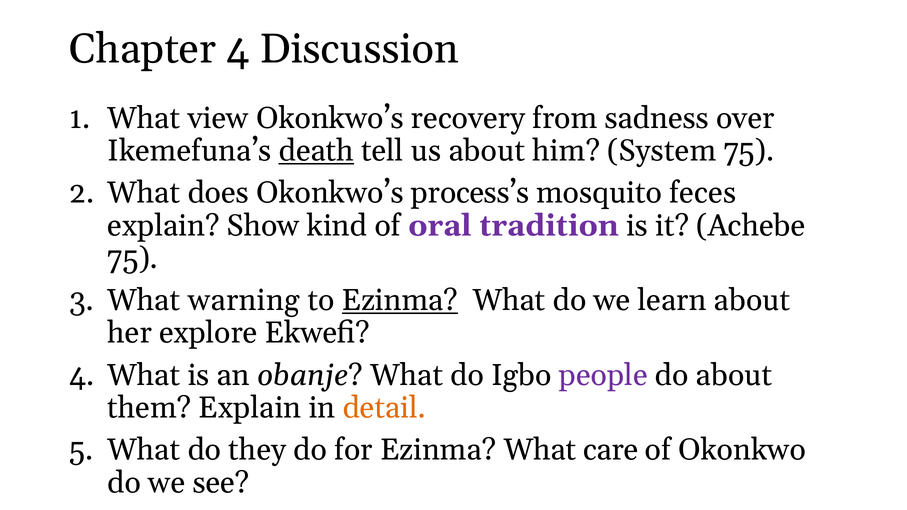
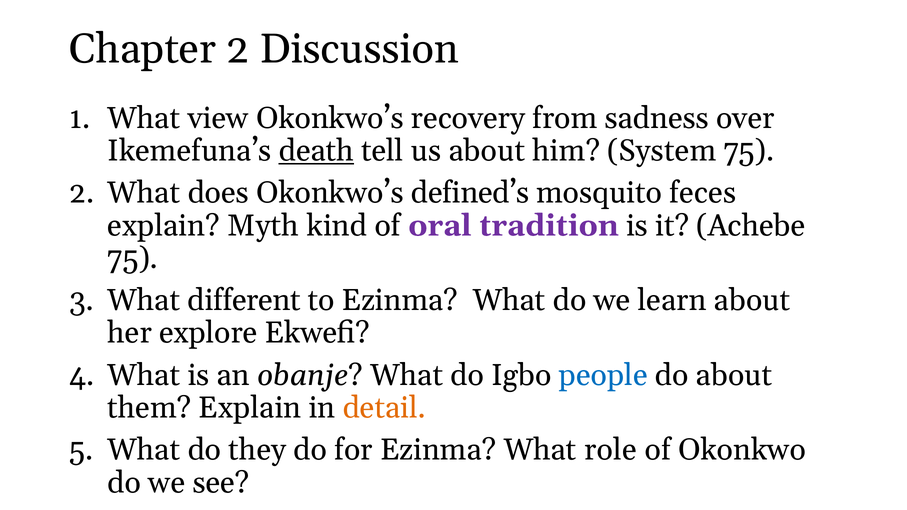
Chapter 4: 4 -> 2 (238, 49)
process’s: process’s -> defined’s (470, 193)
Show: Show -> Myth (263, 226)
warning: warning -> different (244, 300)
Ezinma underline: present -> none (400, 300)
people colour: purple -> blue (603, 375)
care: care -> role (610, 450)
